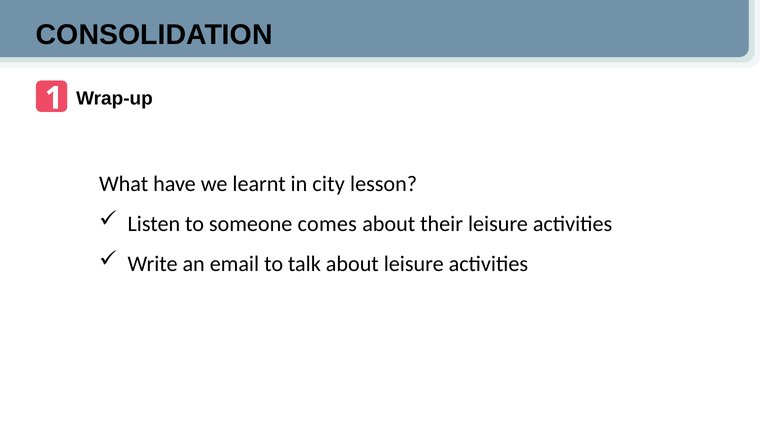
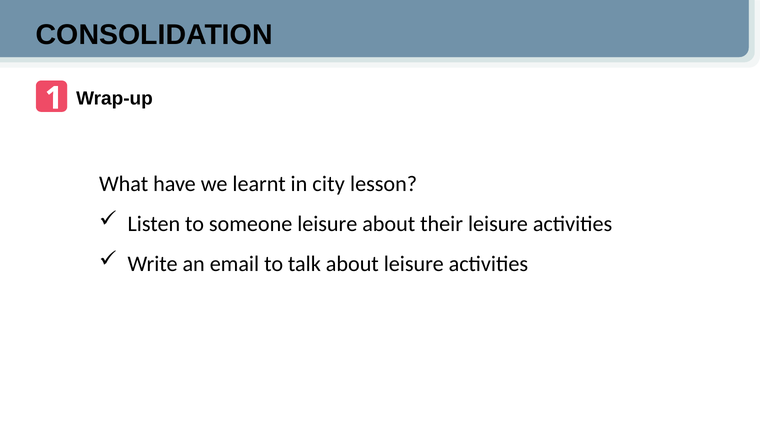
someone comes: comes -> leisure (327, 224)
